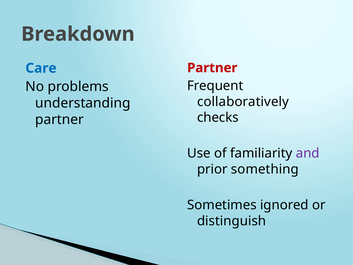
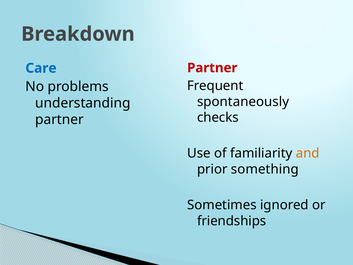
collaboratively: collaboratively -> spontaneously (243, 102)
and colour: purple -> orange (308, 153)
distinguish: distinguish -> friendships (232, 221)
